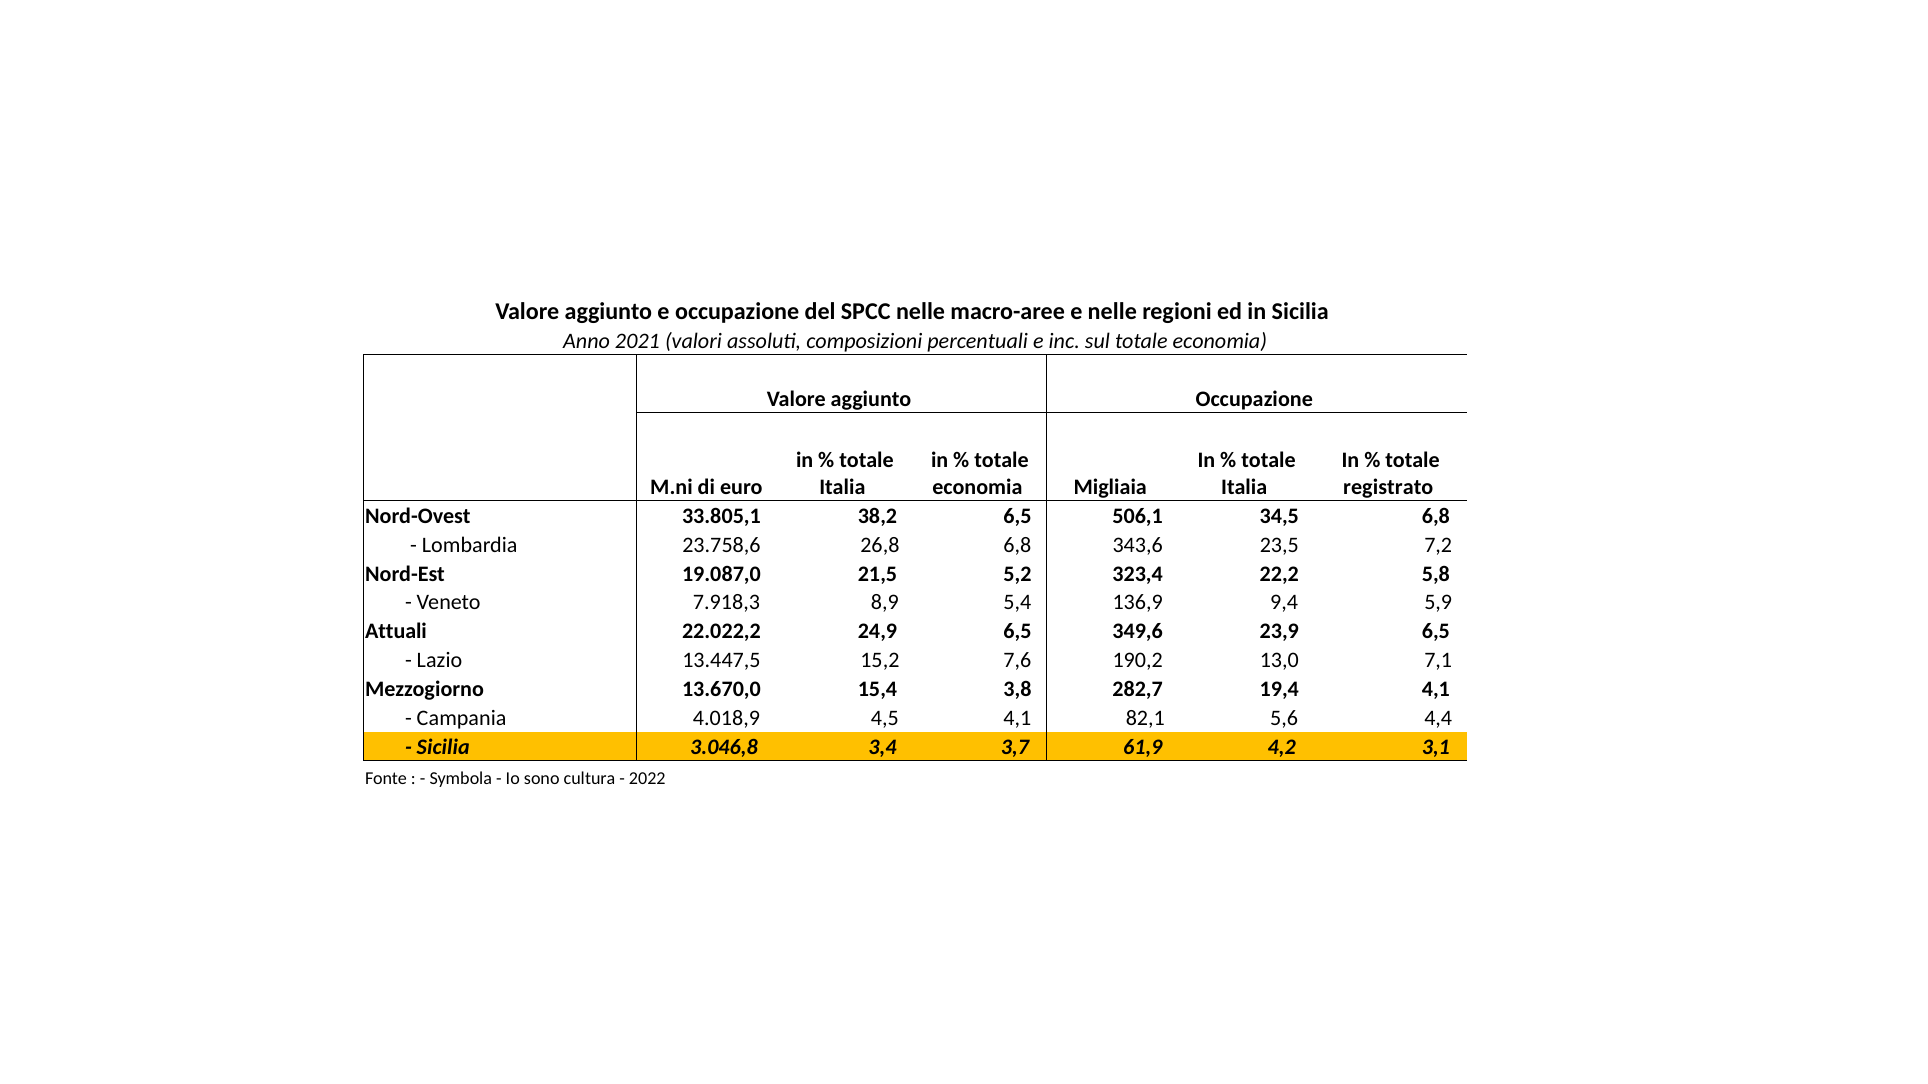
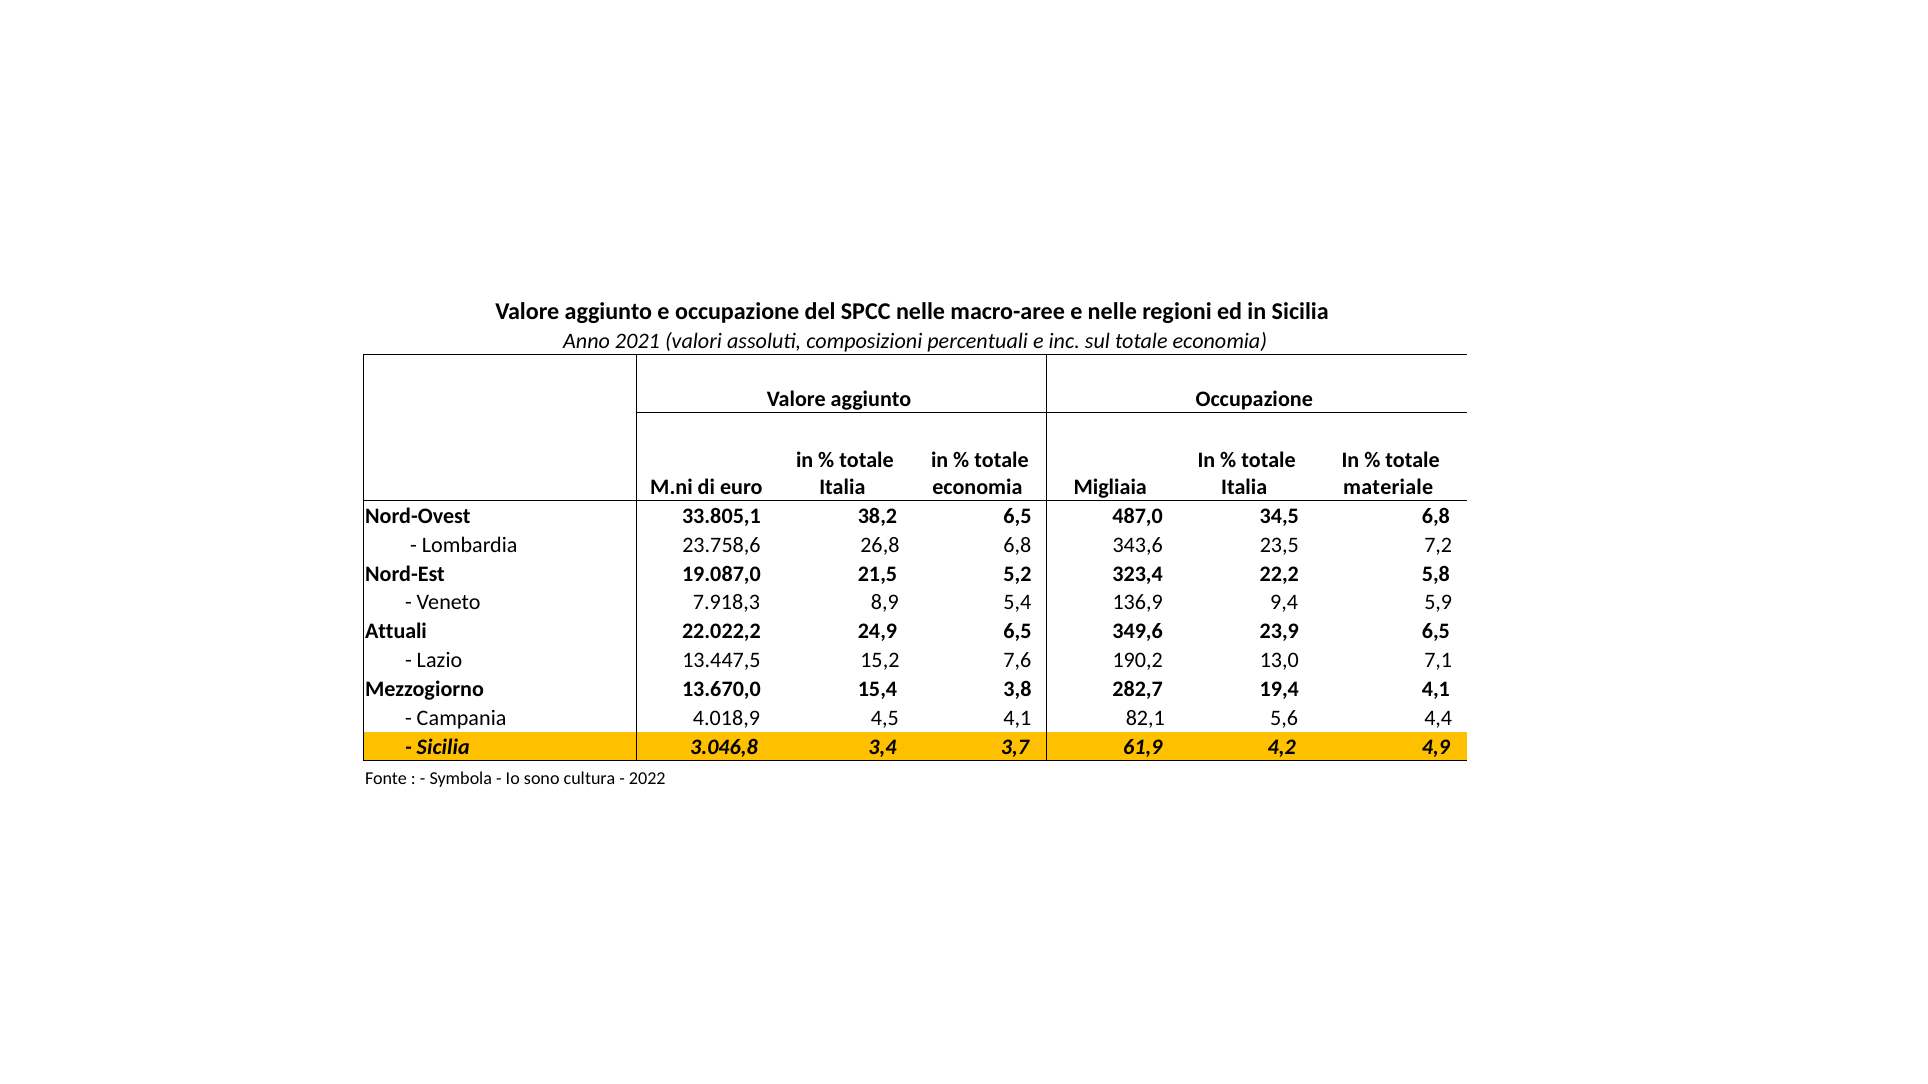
registrato: registrato -> materiale (1388, 487)
506,1: 506,1 -> 487,0 (1138, 516)
3,1: 3,1 -> 4,9 (1436, 748)
